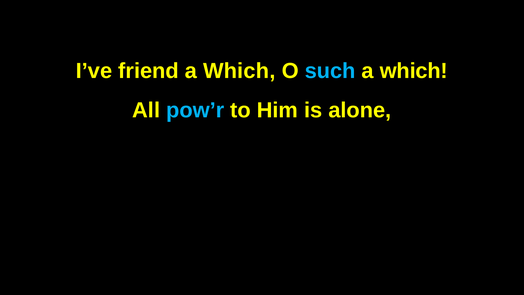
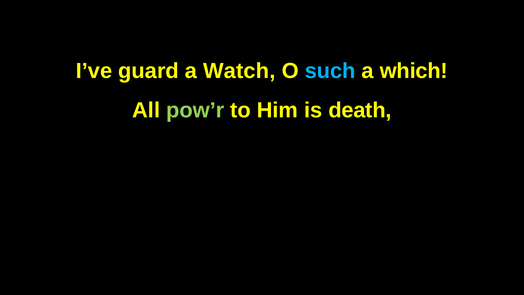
friend: friend -> guard (149, 71)
Which: Which -> Watch (239, 71)
pow’r colour: light blue -> light green (195, 110)
alone: alone -> death (360, 110)
